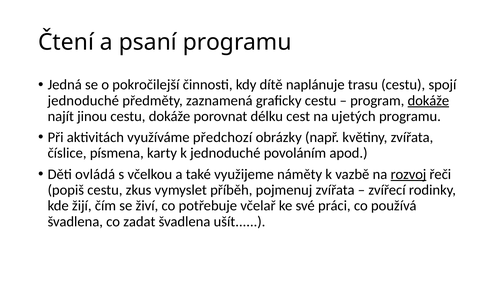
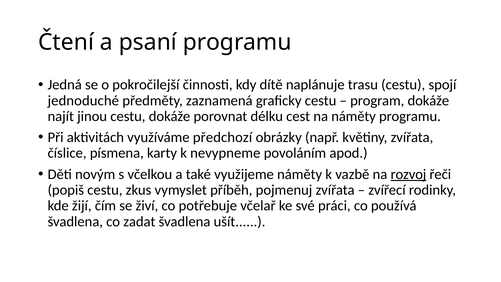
dokáže underline: present -> none (428, 100)
na ujetých: ujetých -> náměty (354, 116)
k jednoduché: jednoduché -> nevypneme (225, 153)
ovládá: ovládá -> novým (95, 174)
